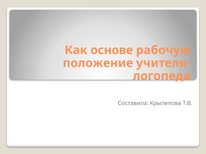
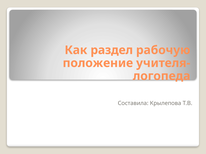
основе: основе -> раздел (112, 50)
